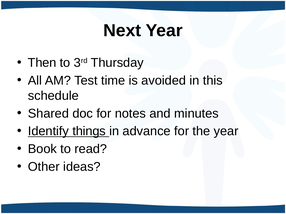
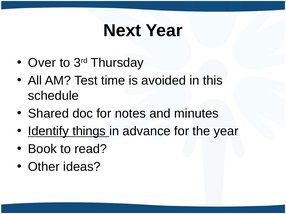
Then: Then -> Over (42, 63)
